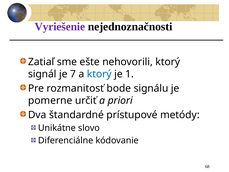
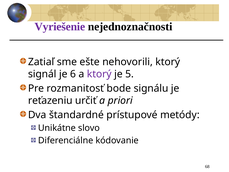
7: 7 -> 6 (73, 74)
ktorý colour: blue -> purple (99, 74)
1: 1 -> 5 (130, 74)
pomerne: pomerne -> reťazeniu (50, 100)
